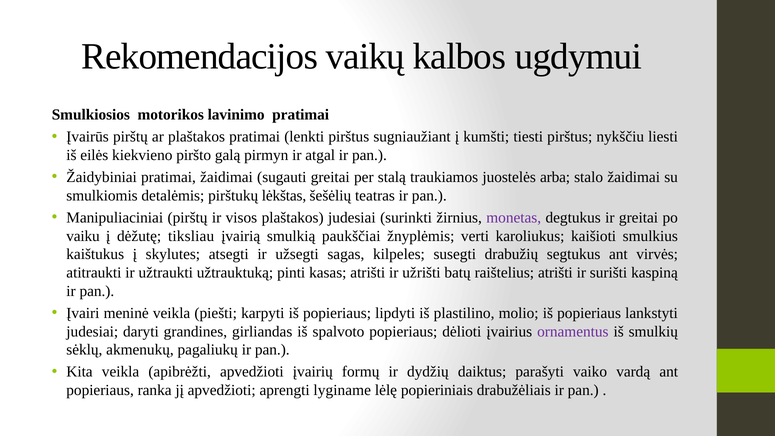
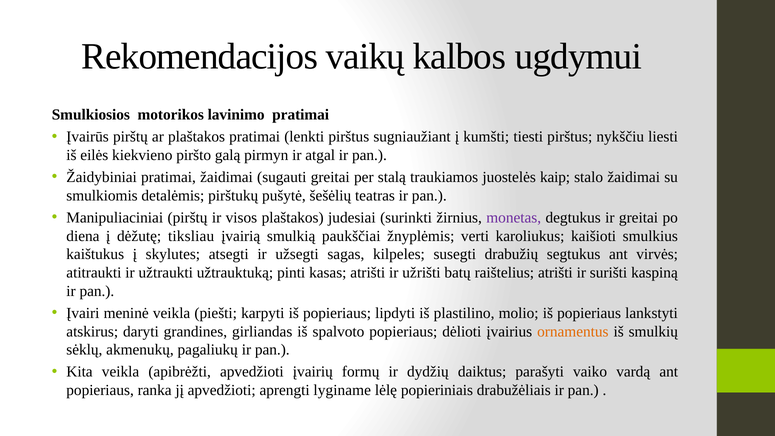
arba: arba -> kaip (555, 177)
lėkštas: lėkštas -> pušytė (284, 196)
vaiku: vaiku -> diena (83, 236)
judesiai: judesiai -> atskirus (92, 331)
ornamentus colour: purple -> orange (573, 331)
